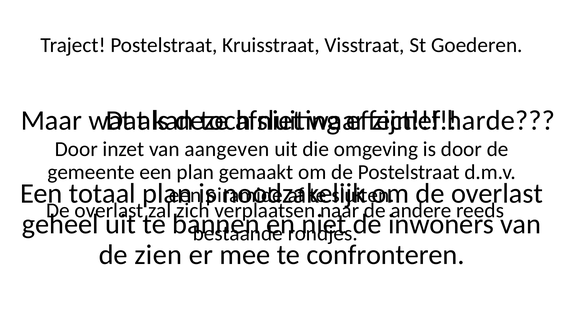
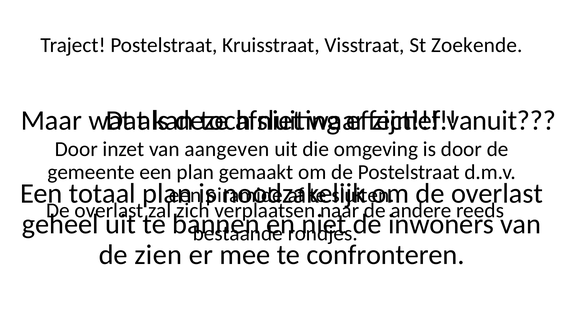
Goederen: Goederen -> Zoekende (477, 45)
harde: harde -> vanuit (501, 121)
